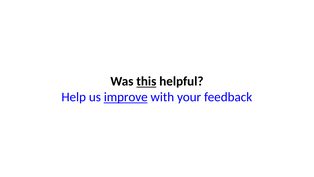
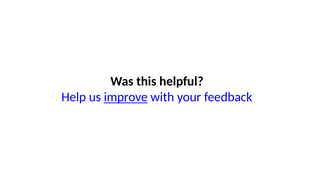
this underline: present -> none (146, 81)
